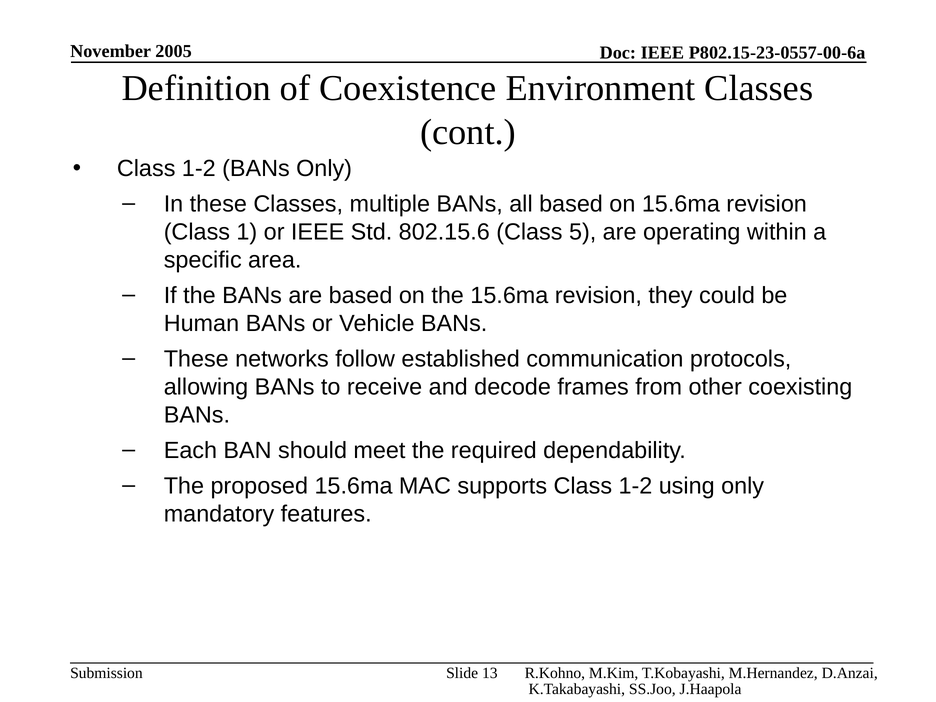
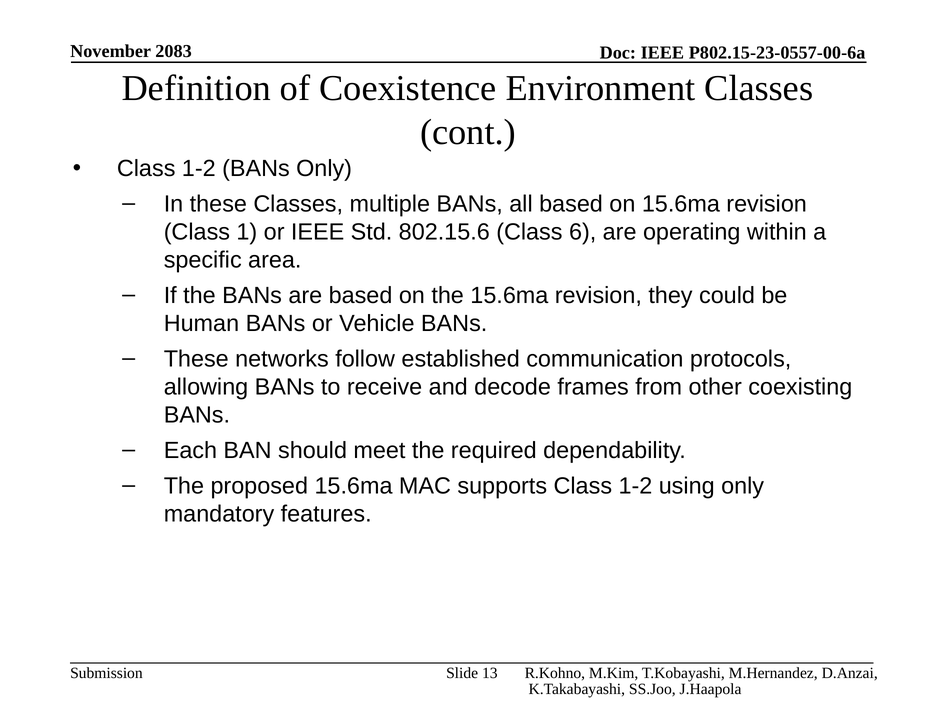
2005: 2005 -> 2083 (174, 51)
5: 5 -> 6 (583, 232)
